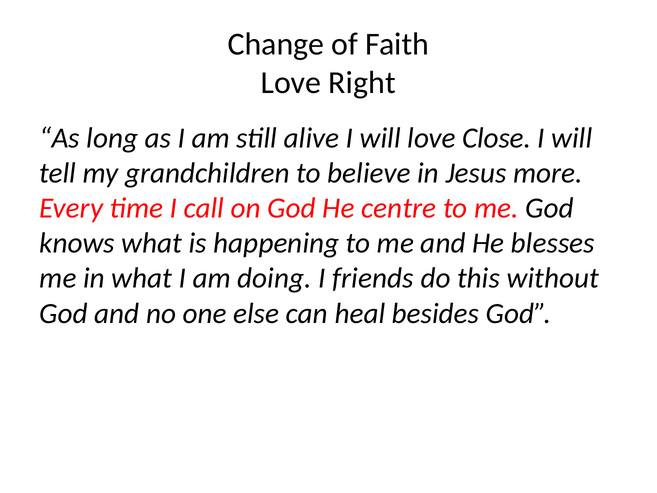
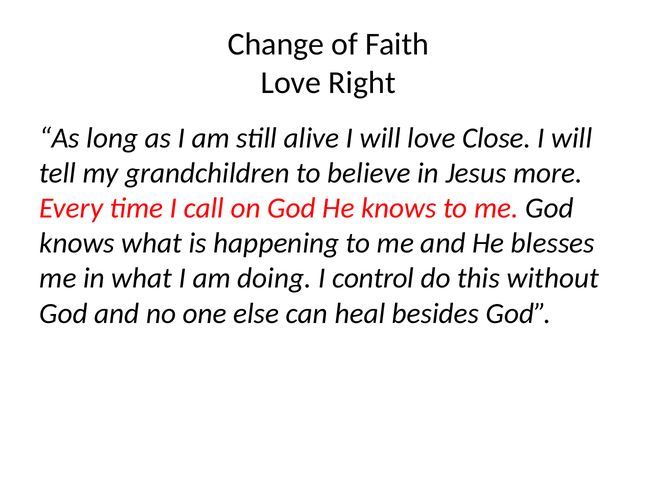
He centre: centre -> knows (399, 208)
friends: friends -> control (373, 278)
